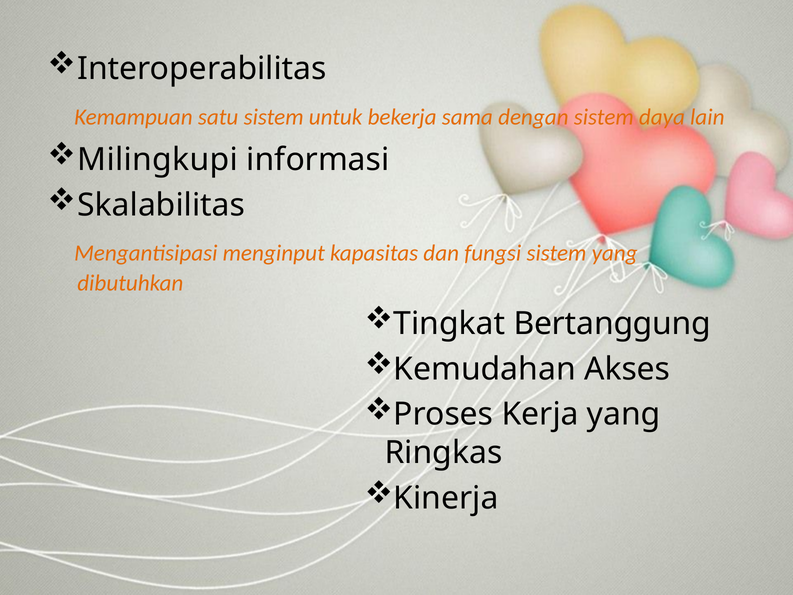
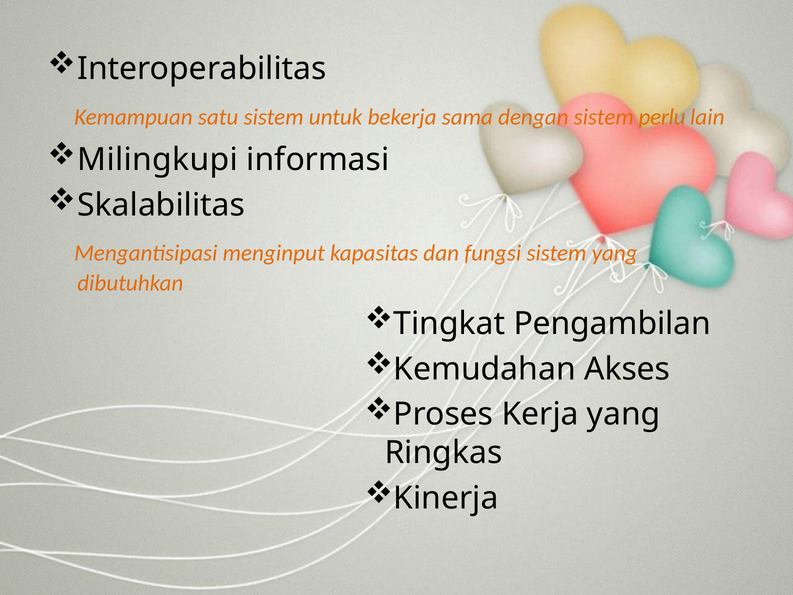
daya: daya -> perlu (662, 117)
Bertanggung: Bertanggung -> Pengambilan (612, 323)
